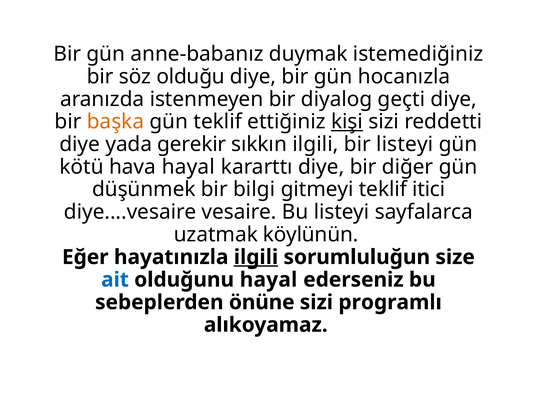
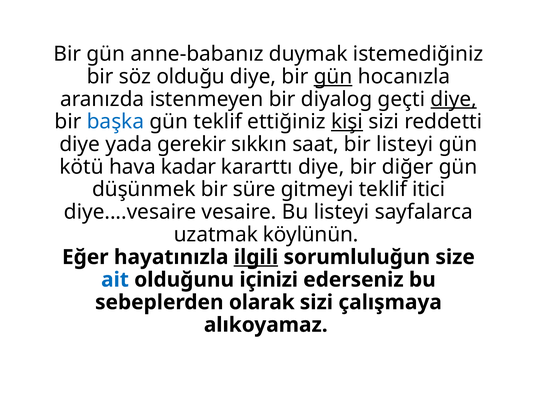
gün underline: none -> present (333, 77)
diye underline: none -> present (454, 99)
başka colour: orange -> blue (115, 122)
sıkkın ilgili: ilgili -> saat (316, 144)
hava hayal: hayal -> kadar (189, 167)
bilgi: bilgi -> süre (254, 189)
olduğunu hayal: hayal -> içinizi (269, 280)
önüne: önüne -> olarak (262, 302)
programlı: programlı -> çalışmaya (390, 302)
